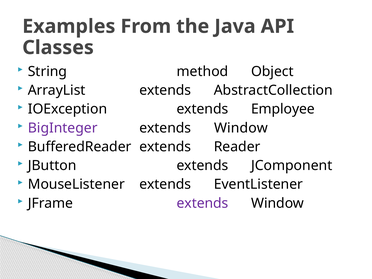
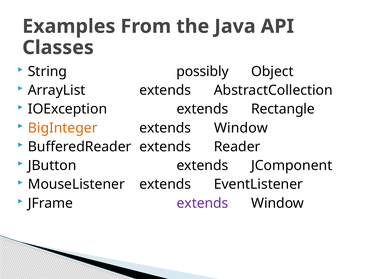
method: method -> possibly (203, 71)
Employee: Employee -> Rectangle (283, 109)
BigInteger colour: purple -> orange (63, 128)
